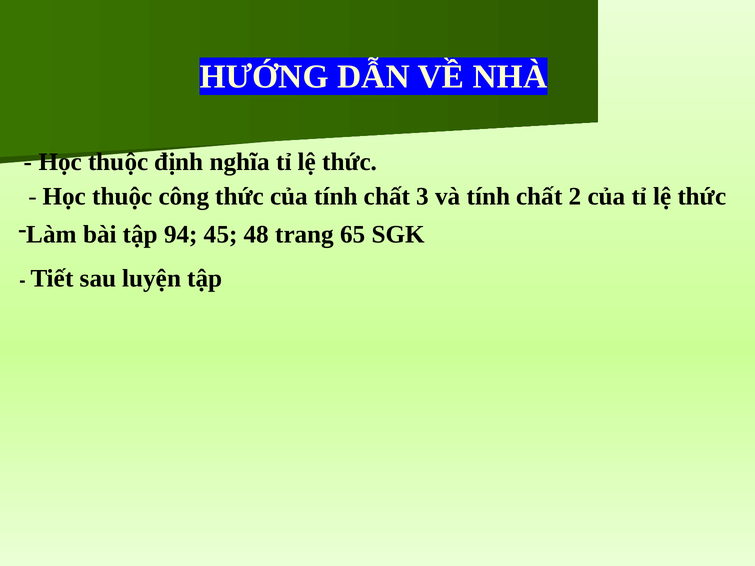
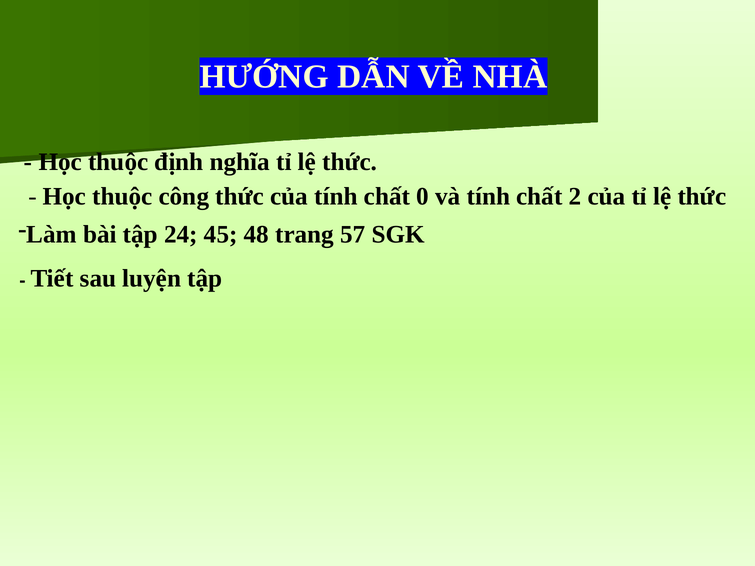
3: 3 -> 0 (423, 197)
94: 94 -> 24 (181, 234)
65: 65 -> 57 (353, 234)
